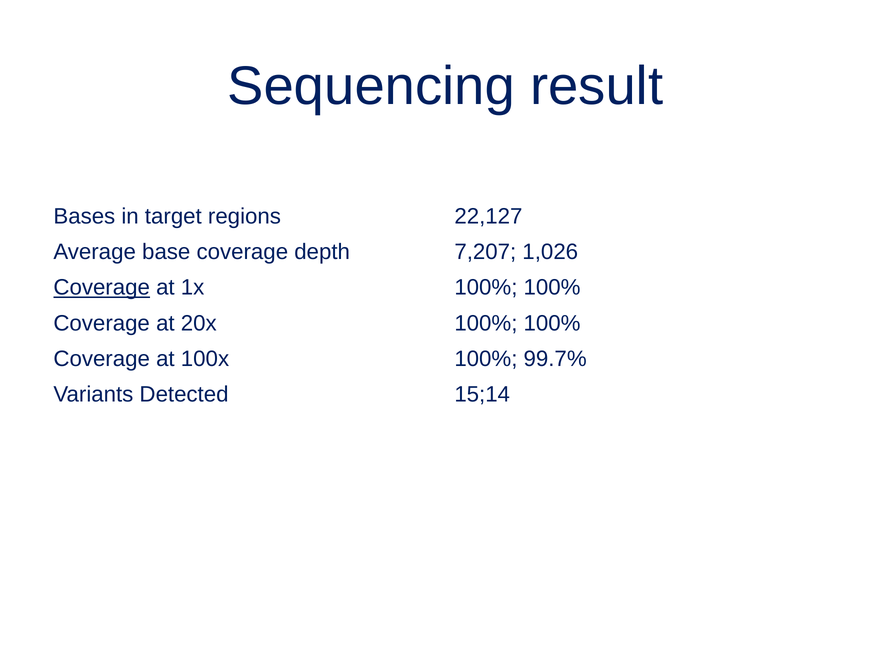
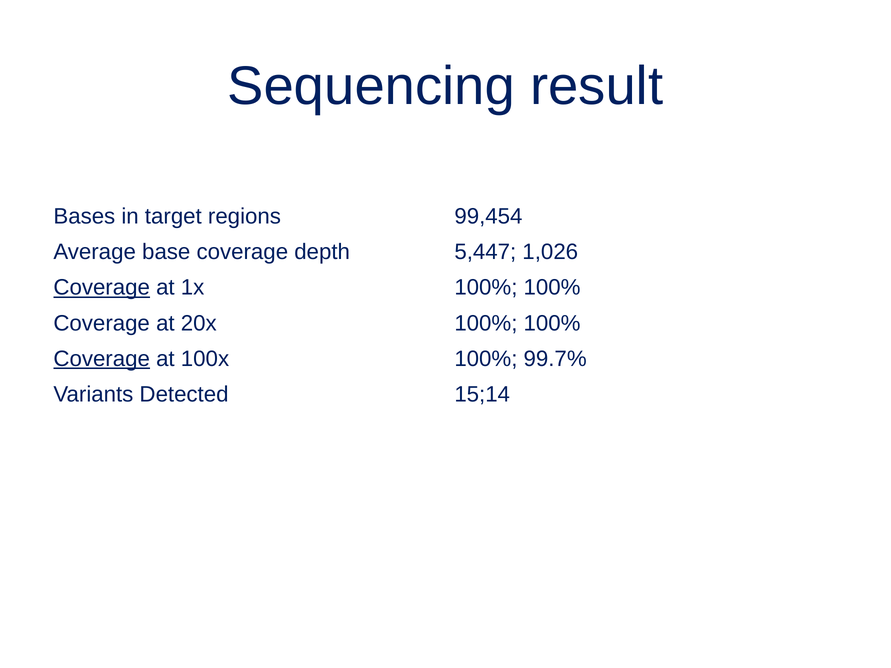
22,127: 22,127 -> 99,454 (488, 216)
7,207: 7,207 -> 5,447 (485, 252)
Coverage underline: none -> present (102, 359)
